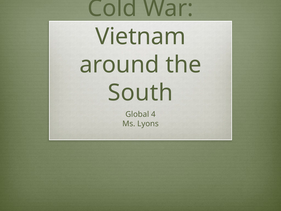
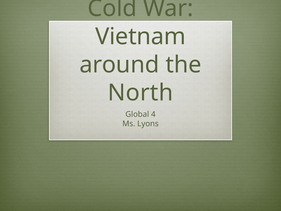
South: South -> North (140, 93)
